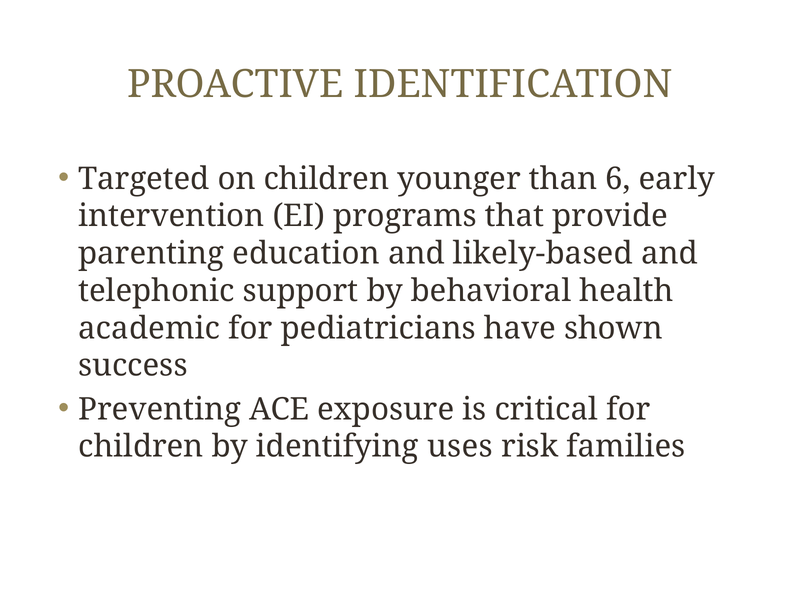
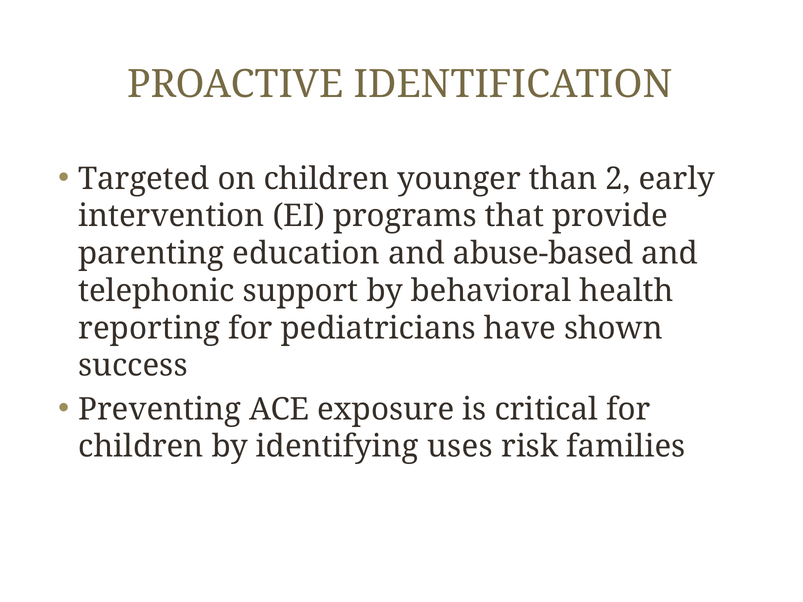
6: 6 -> 2 (618, 179)
likely-based: likely-based -> abuse-based (543, 254)
academic: academic -> reporting (149, 328)
